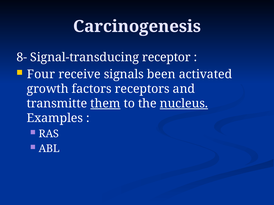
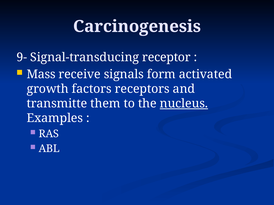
8-: 8- -> 9- (22, 57)
Four: Four -> Mass (41, 75)
been: been -> form (161, 75)
them underline: present -> none (105, 104)
